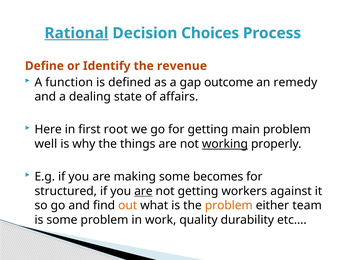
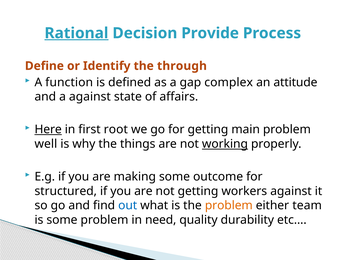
Choices: Choices -> Provide (210, 33)
revenue: revenue -> through (182, 66)
outcome: outcome -> complex (229, 82)
remedy: remedy -> attitude (295, 82)
a dealing: dealing -> against (90, 97)
Here underline: none -> present (48, 129)
becomes: becomes -> outcome (218, 176)
are underline: present -> none (143, 191)
out colour: orange -> blue (128, 205)
work: work -> need (161, 220)
